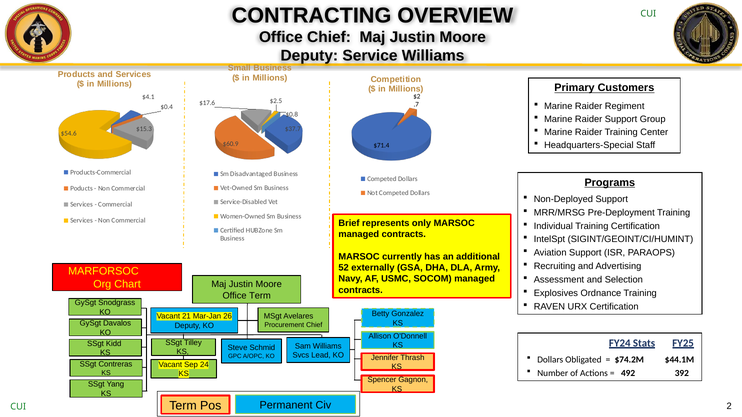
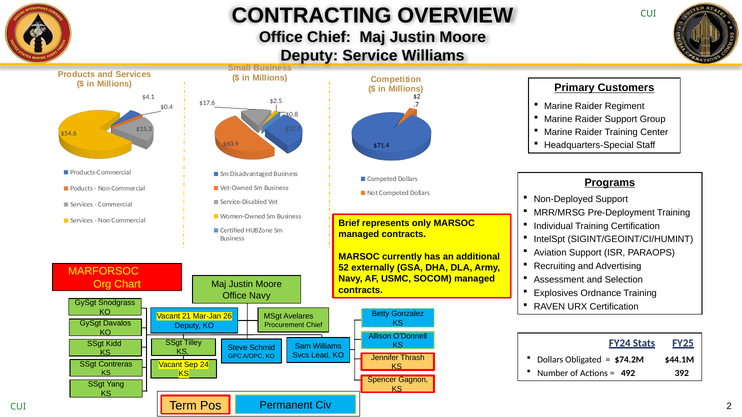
Office Term: Term -> Navy (260, 296)
